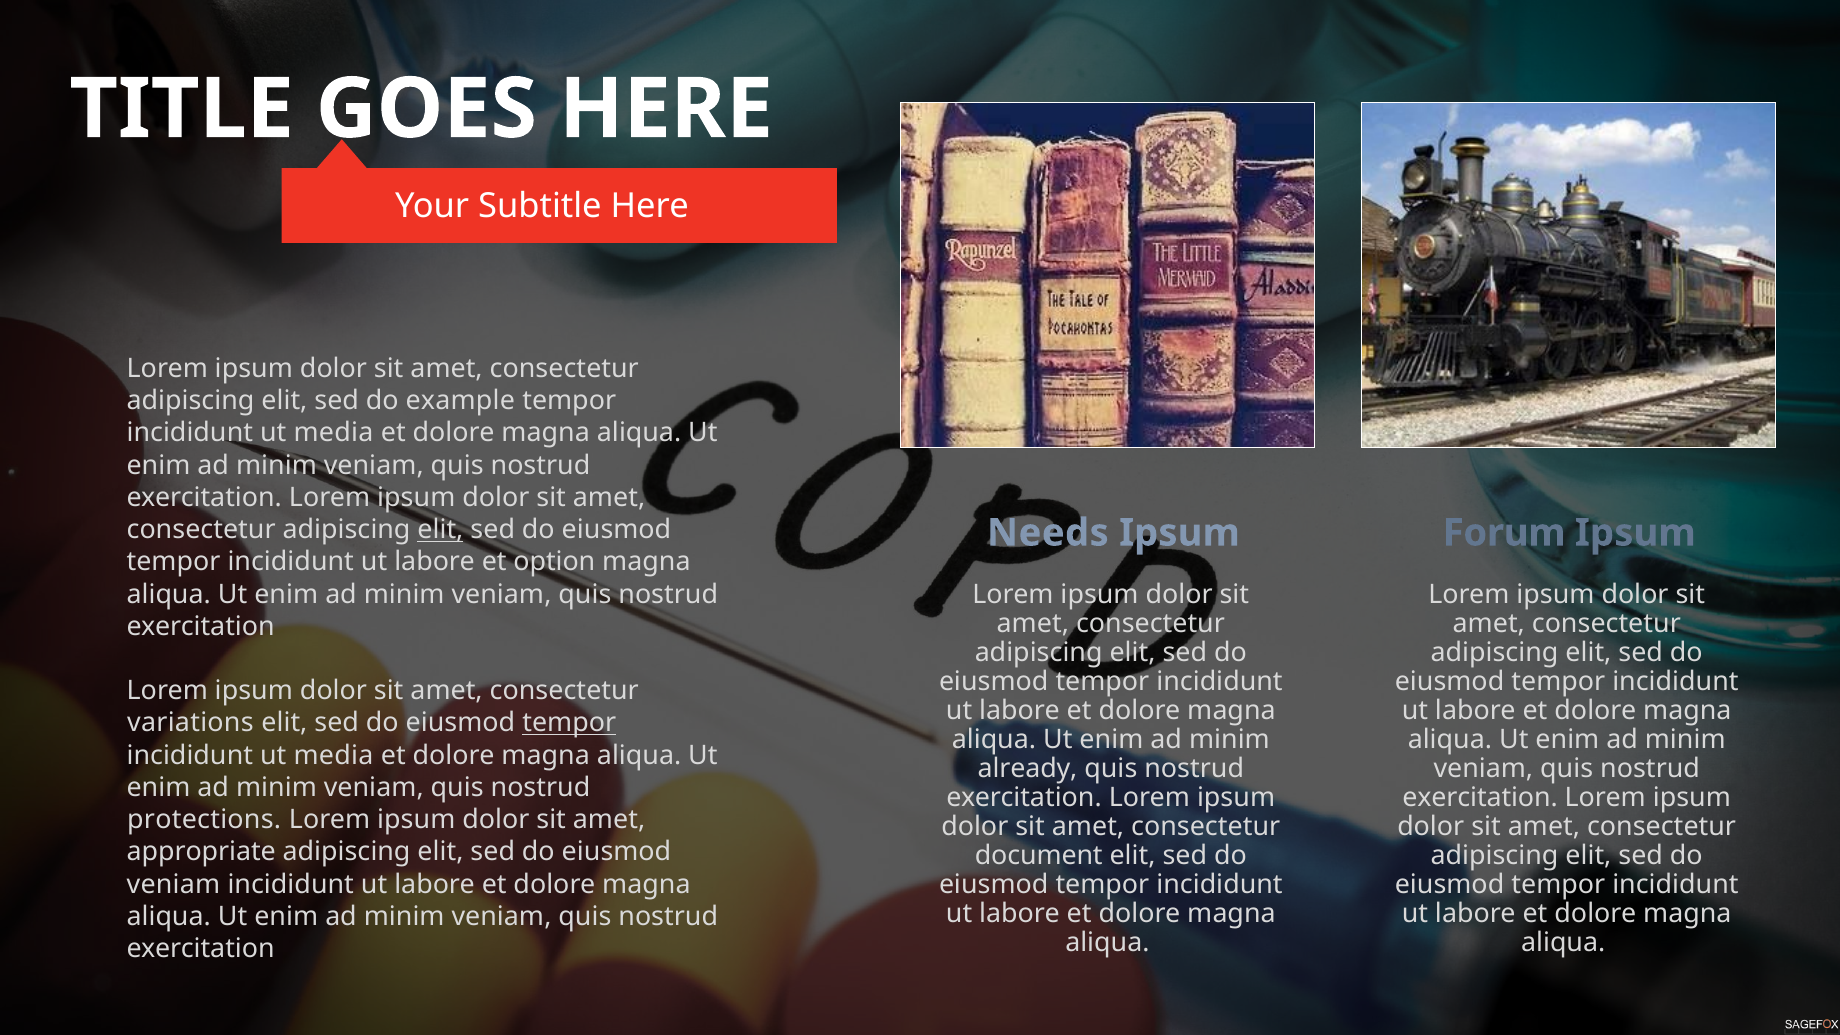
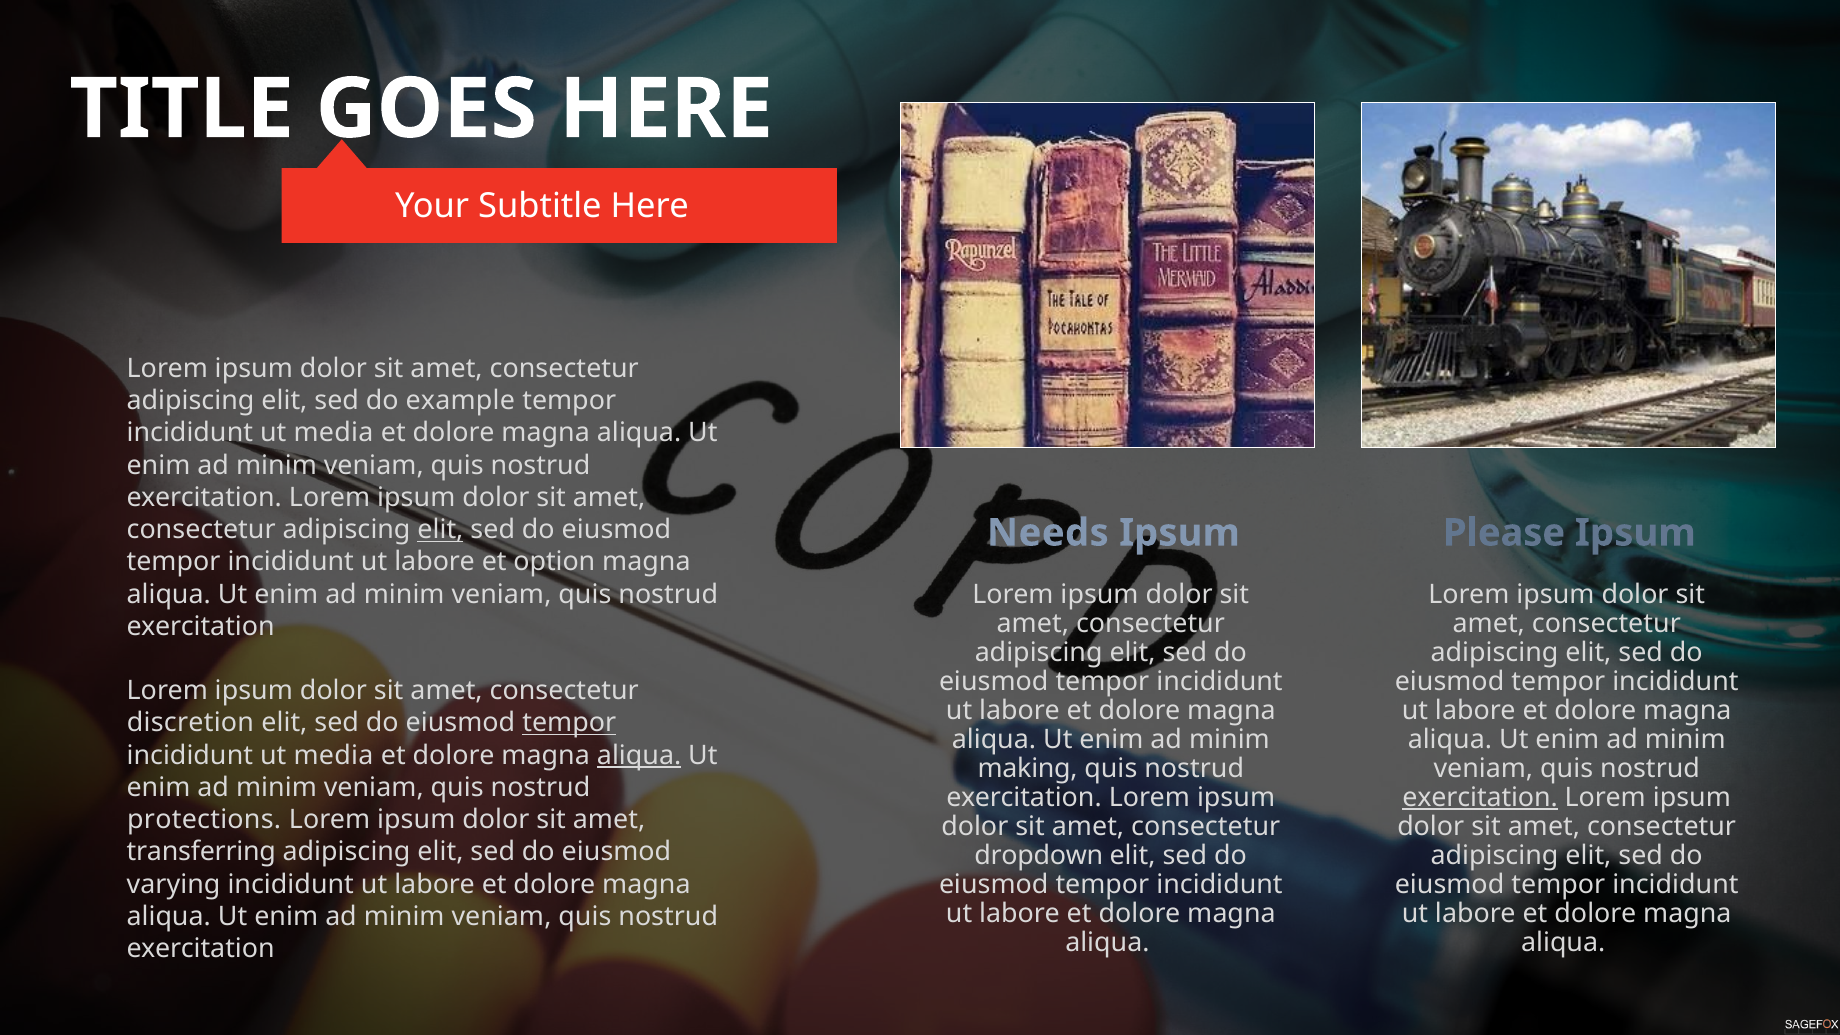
Forum: Forum -> Please (1504, 533)
variations: variations -> discretion (190, 723)
aliqua underline: none -> present (639, 755)
already: already -> making (1028, 768)
exercitation underline: none -> present (1480, 797)
appropriate: appropriate -> transferring (201, 852)
document: document -> dropdown (1039, 855)
veniam: veniam -> varying (174, 884)
